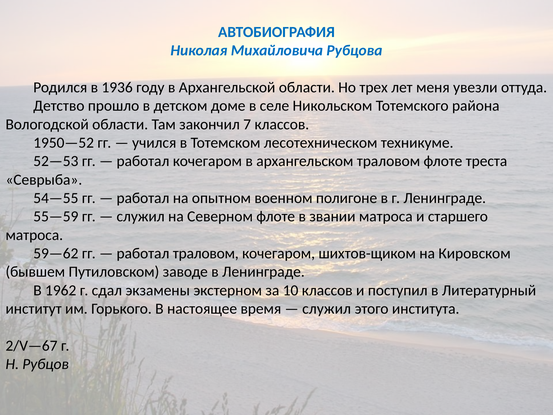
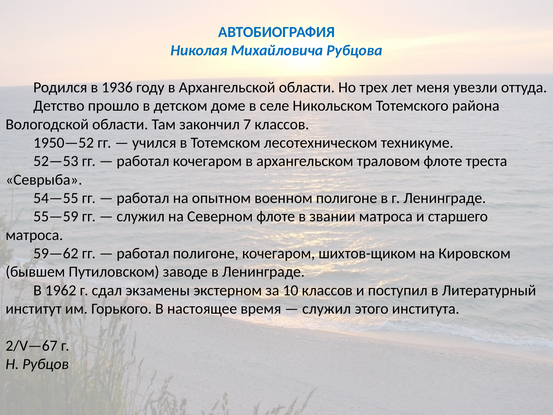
работал траловом: траловом -> полигоне (206, 253)
